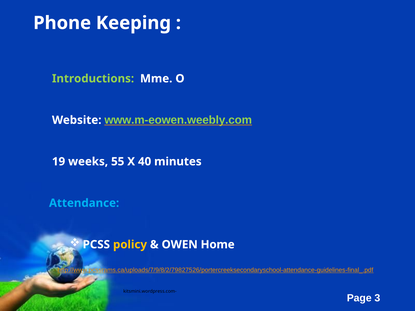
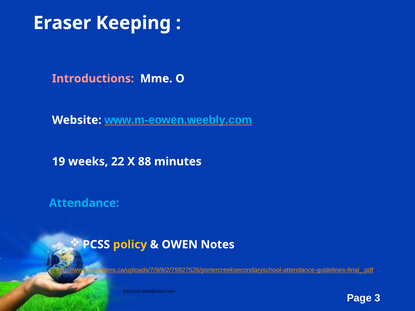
Phone: Phone -> Eraser (62, 23)
Introductions colour: light green -> pink (93, 79)
www.m-eowen.weebly.com colour: light green -> light blue (178, 120)
55: 55 -> 22 (118, 162)
40: 40 -> 88 (145, 162)
Home: Home -> Notes (218, 245)
